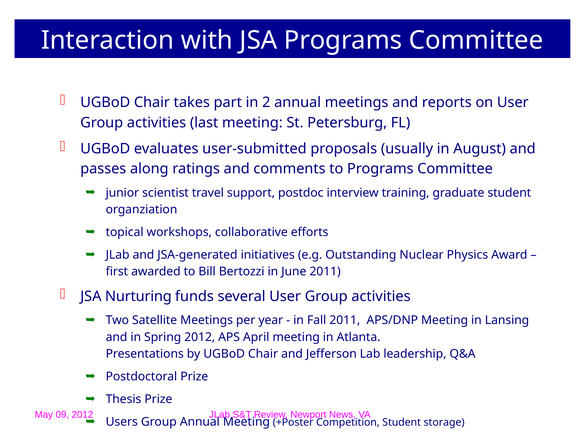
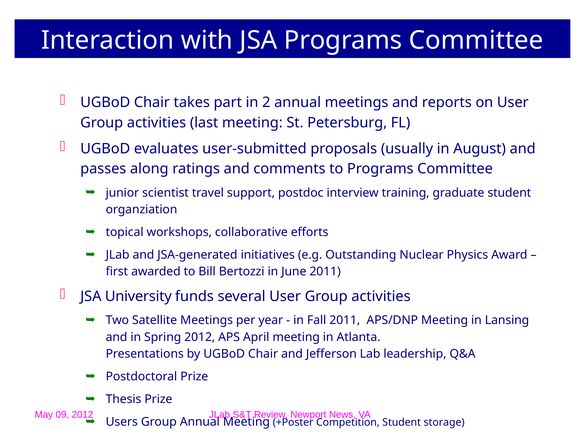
Nurturing: Nurturing -> University (138, 296)
